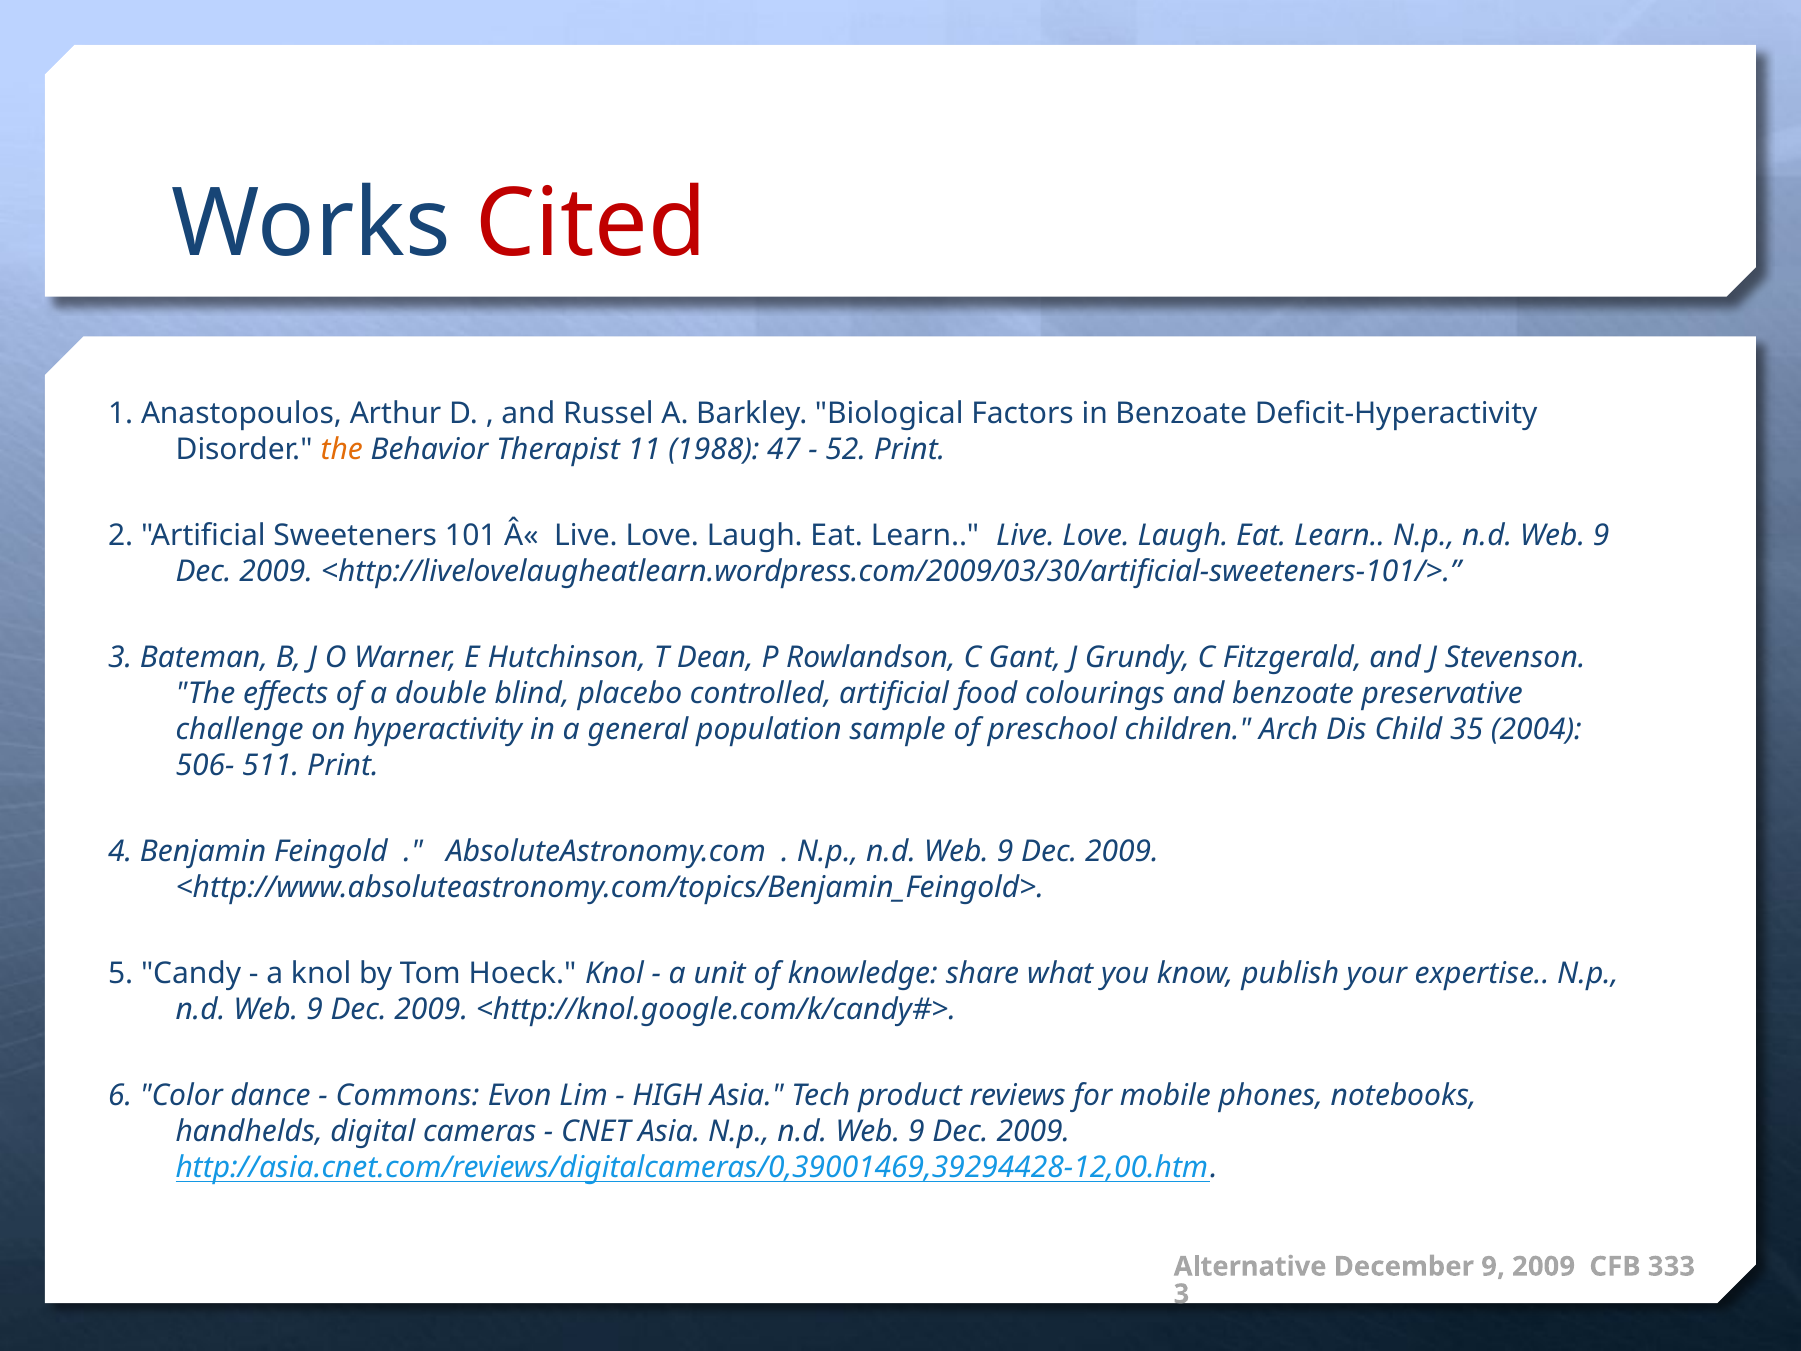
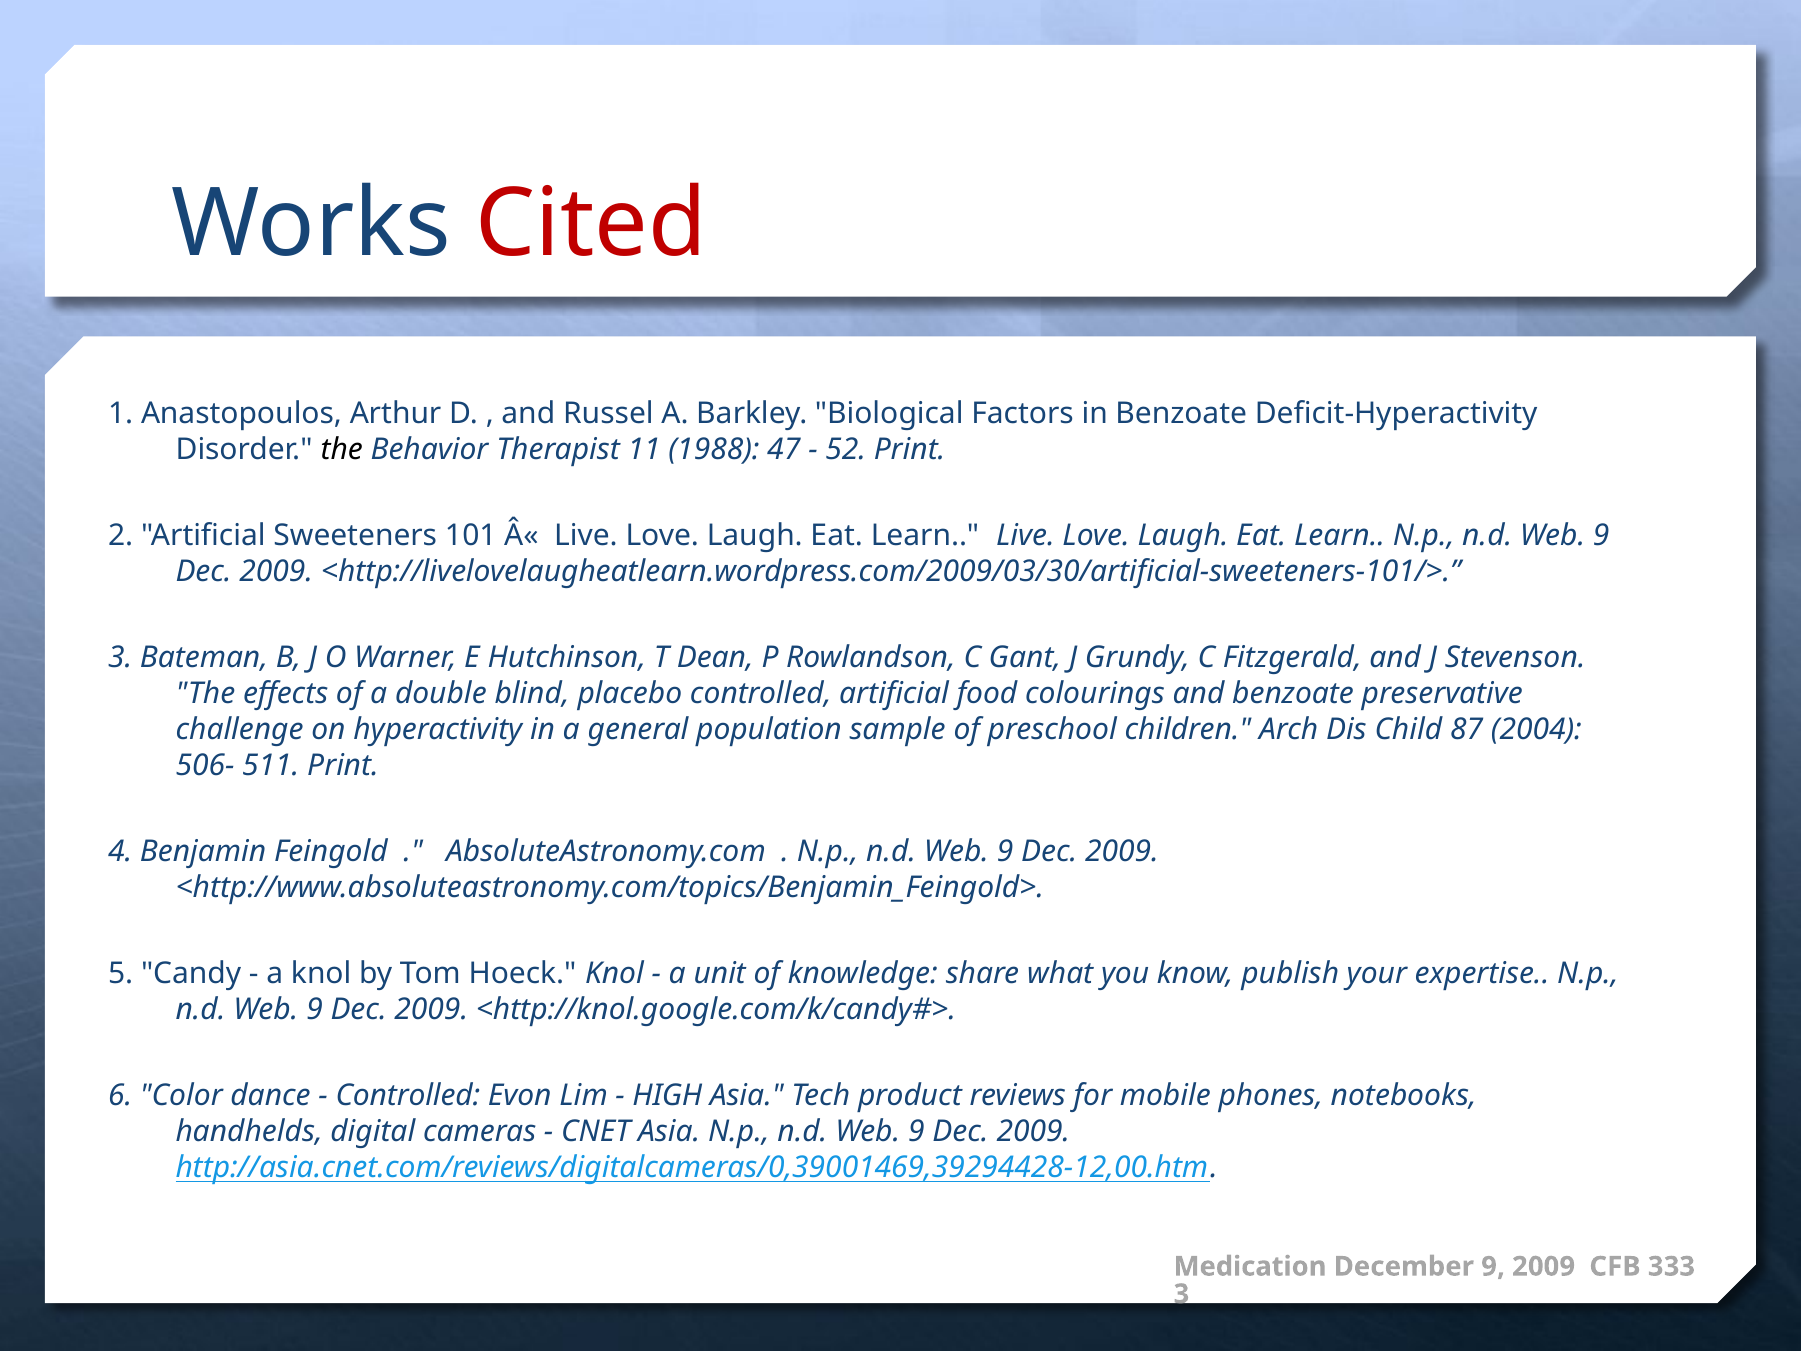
the colour: orange -> black (342, 449)
35: 35 -> 87 (1467, 729)
Commons: Commons -> Controlled (408, 1096)
Alternative: Alternative -> Medication (1250, 1266)
